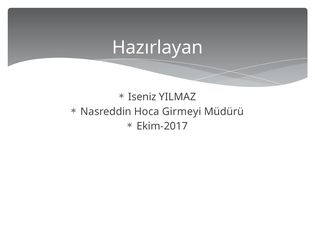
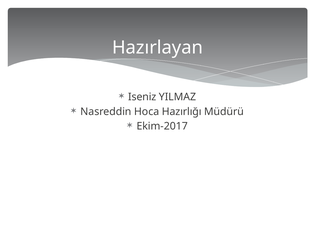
Girmeyi: Girmeyi -> Hazırlığı (182, 112)
